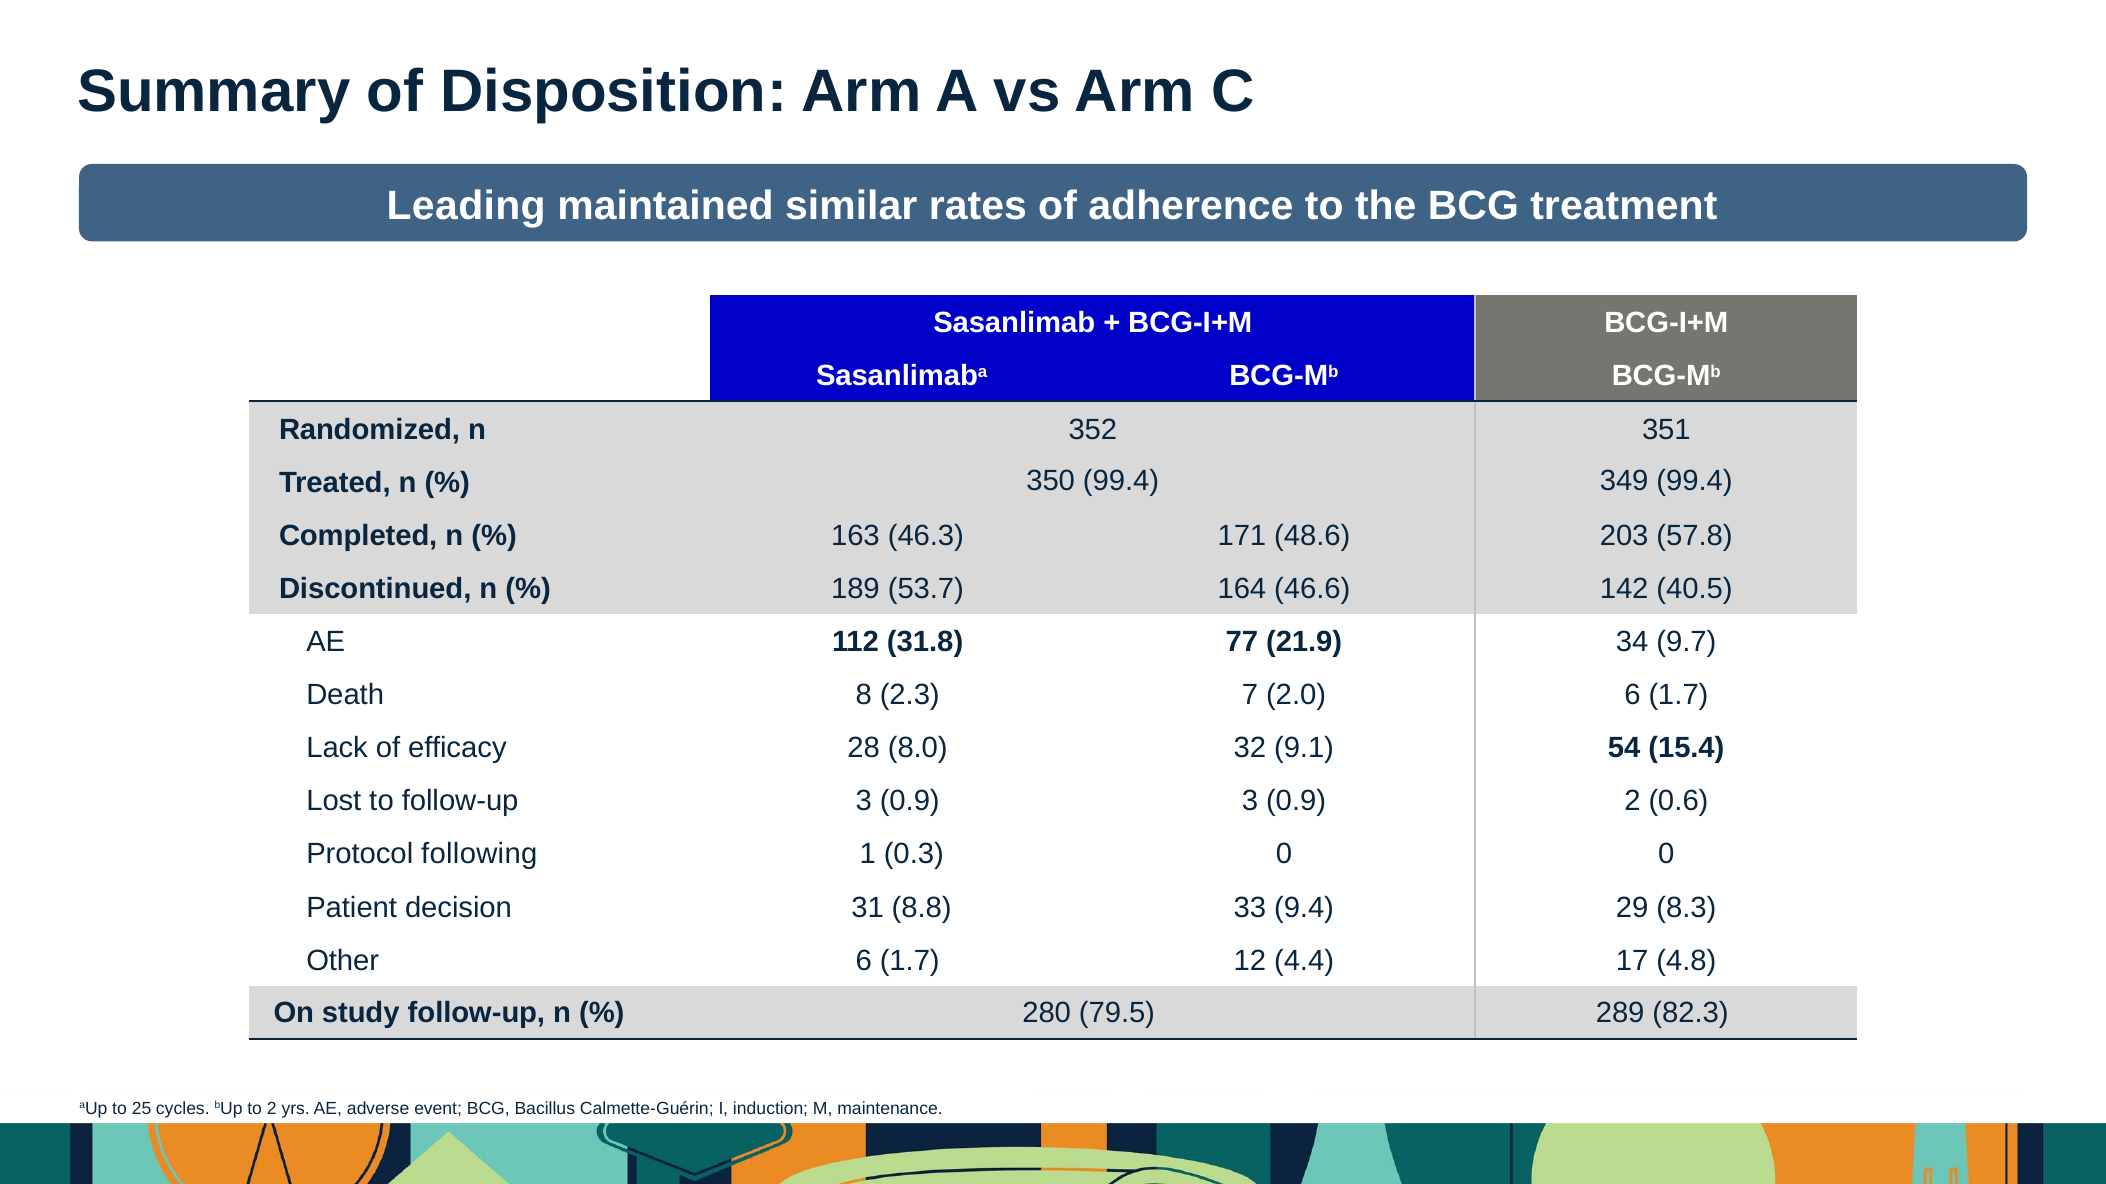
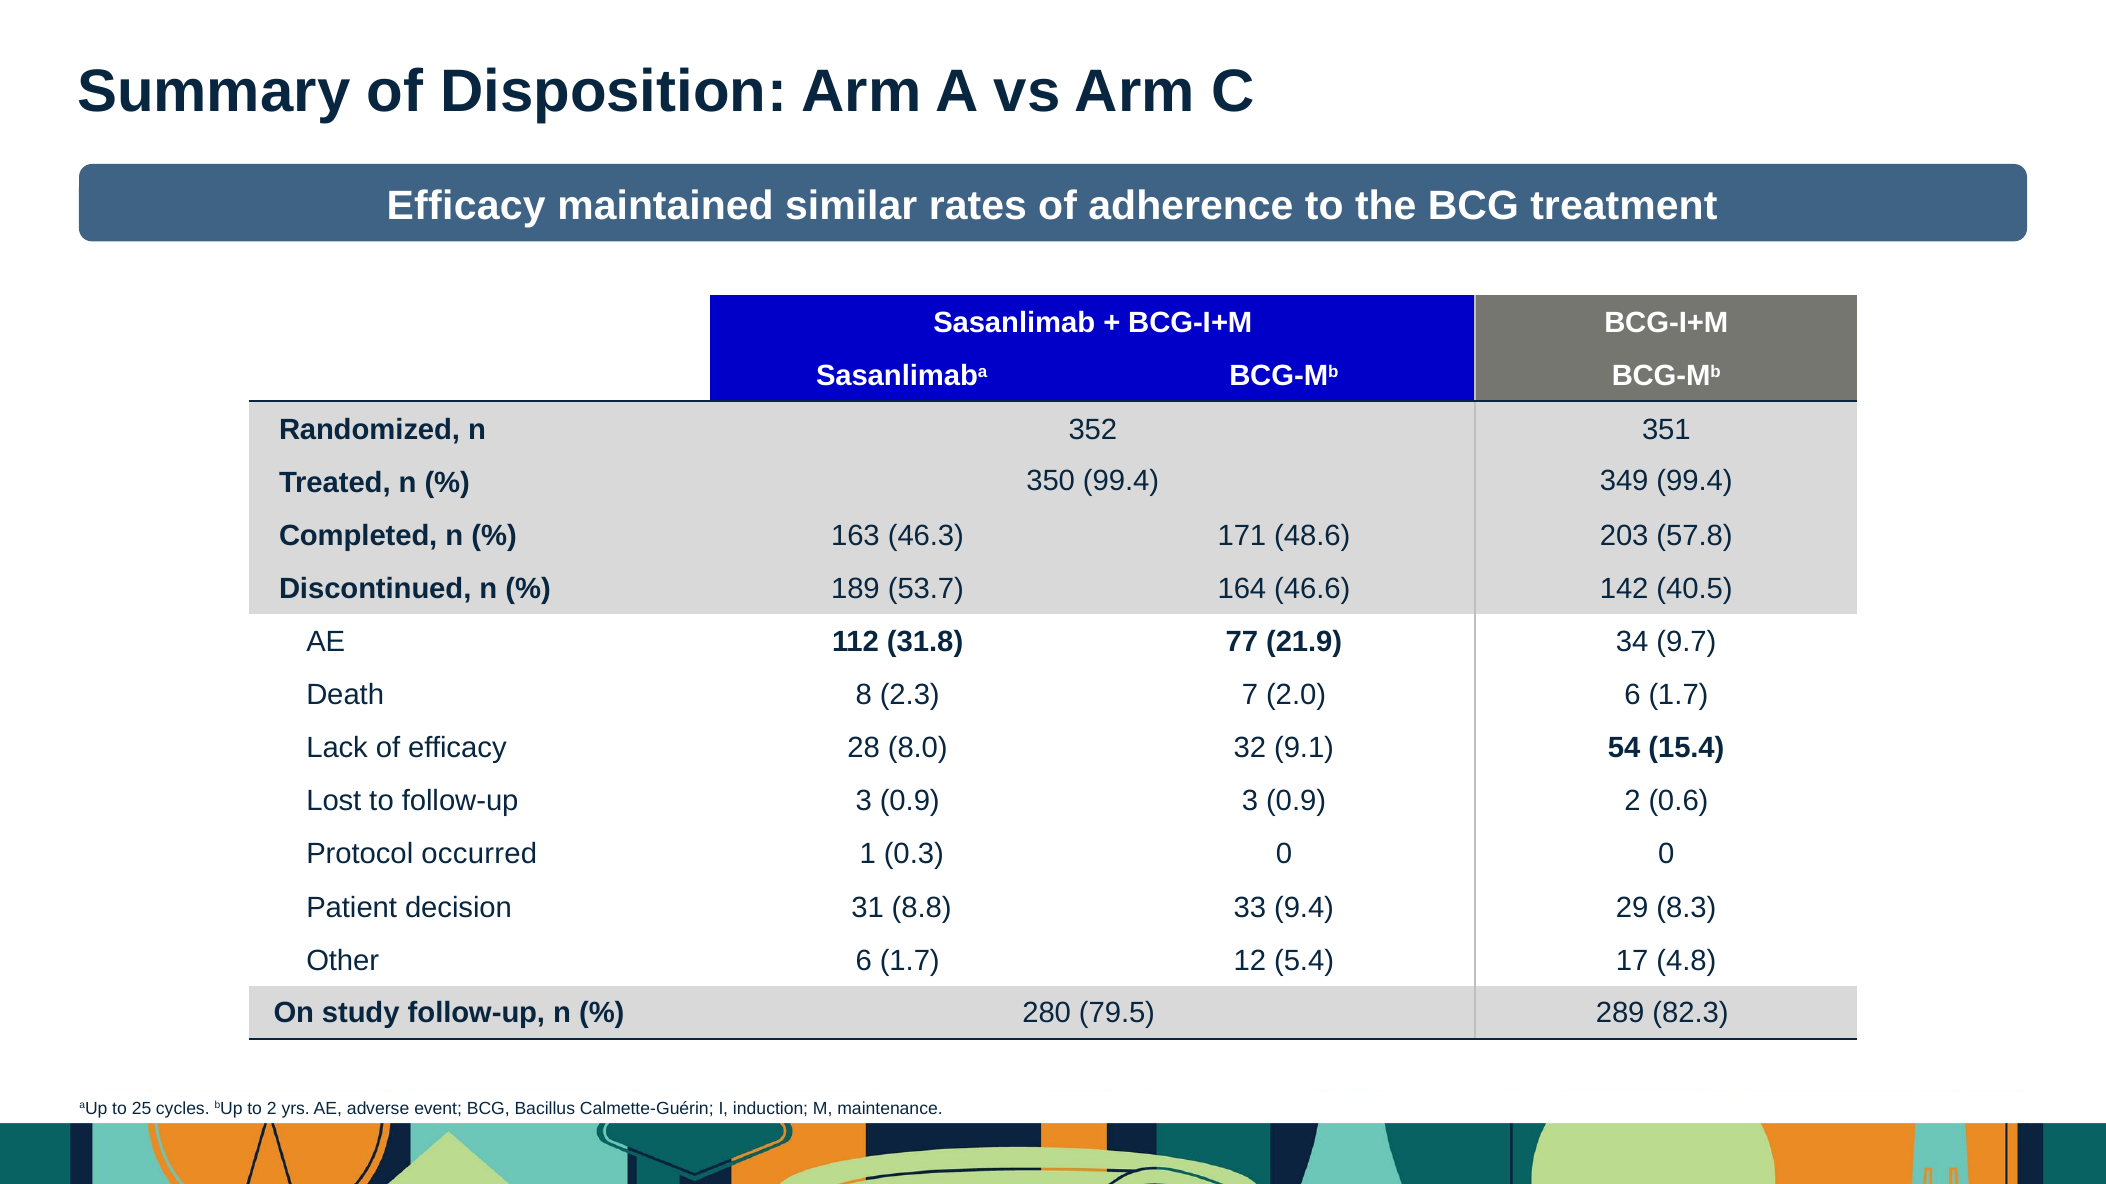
Leading: Leading -> Efficacy (466, 206)
following: following -> occurred (479, 855)
4.4: 4.4 -> 5.4 (1304, 961)
